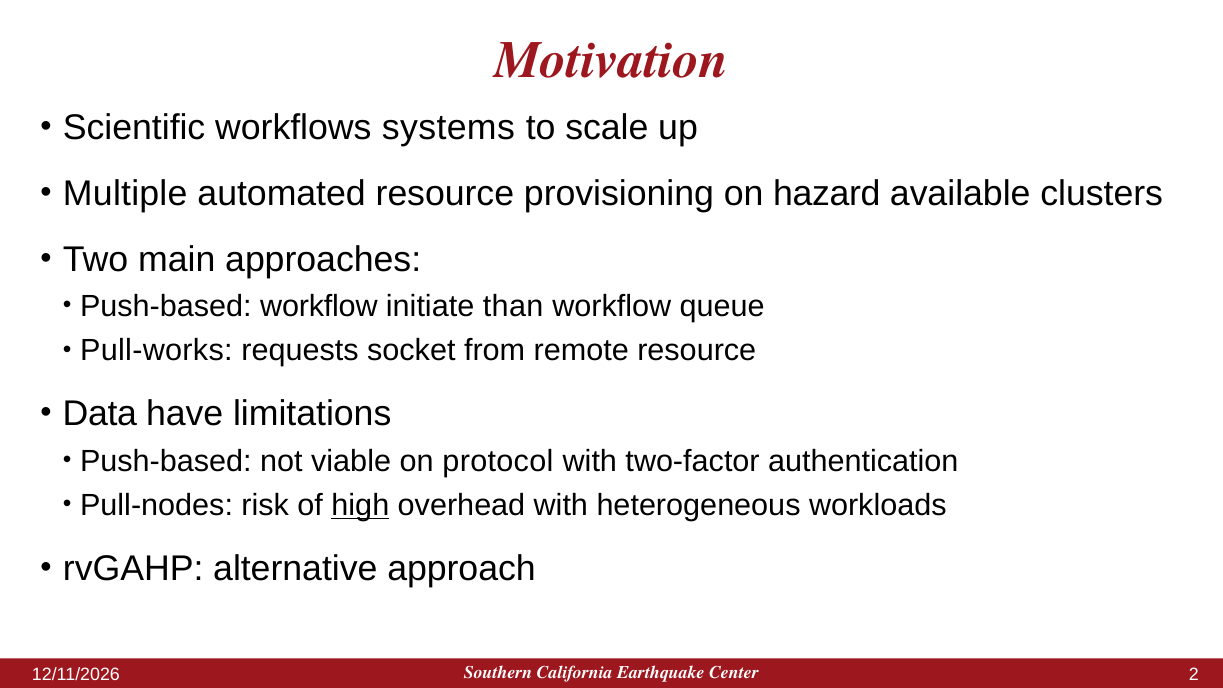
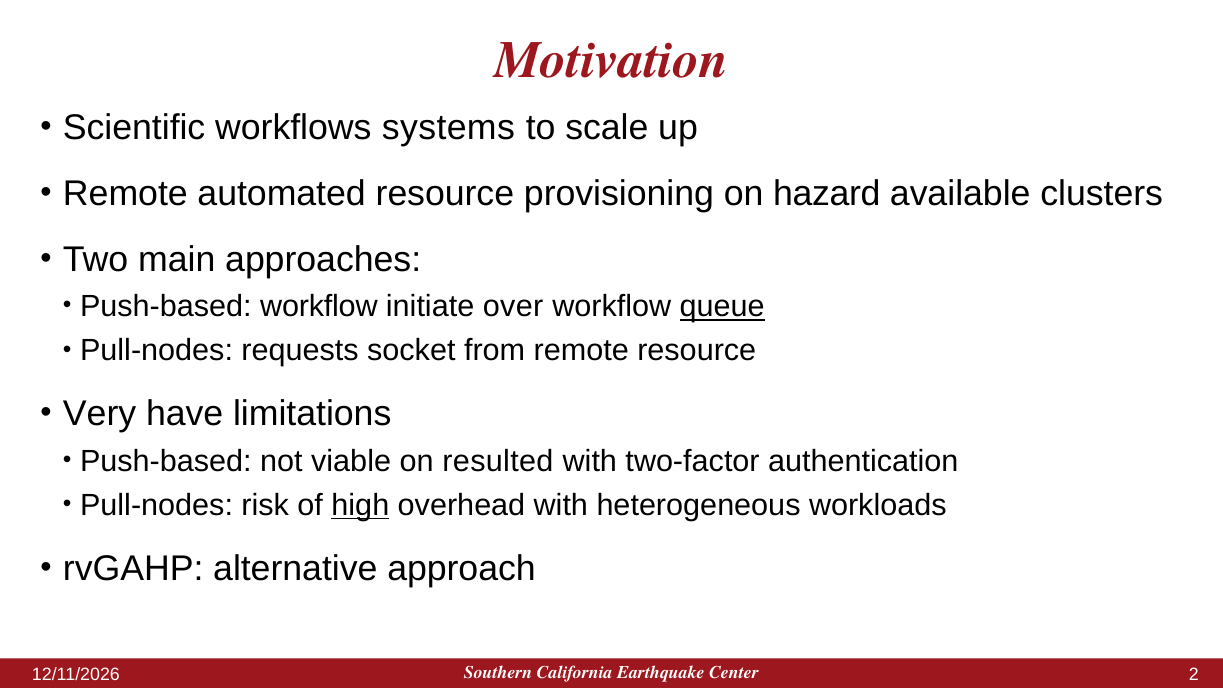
Multiple: Multiple -> Remote (125, 194)
than: than -> over (513, 307)
queue underline: none -> present (722, 307)
Pull-works: Pull-works -> Pull-nodes (157, 351)
Data: Data -> Very (100, 414)
protocol: protocol -> resulted (498, 461)
